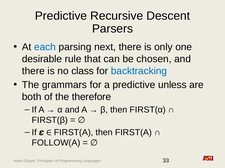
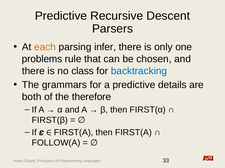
each colour: blue -> orange (45, 47)
next: next -> infer (105, 47)
desirable: desirable -> problems (42, 59)
unless: unless -> details (172, 85)
